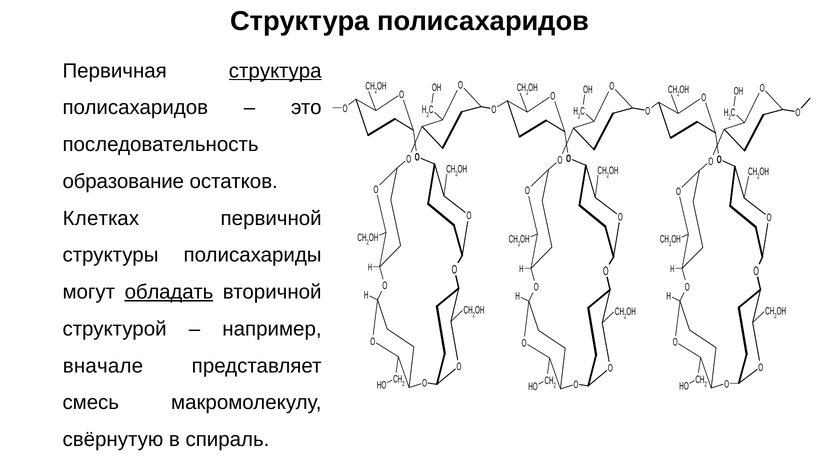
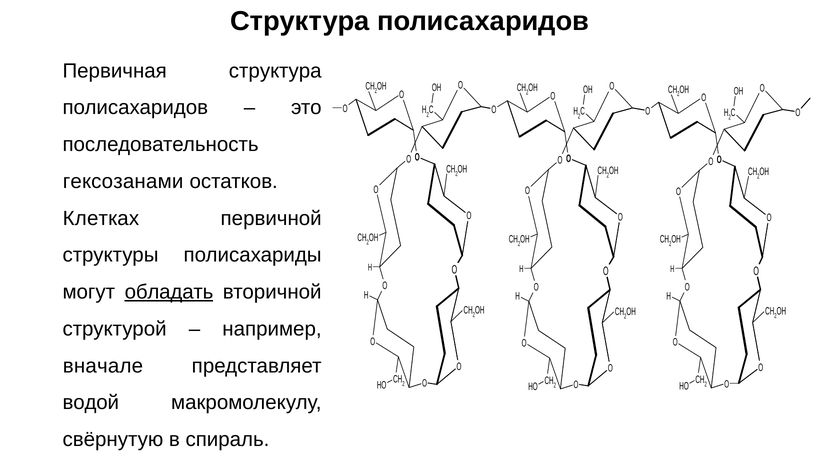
структура underline: present -> none (275, 71)
образование: образование -> гексозанами (123, 181)
смесь: смесь -> водой (91, 403)
